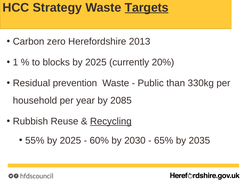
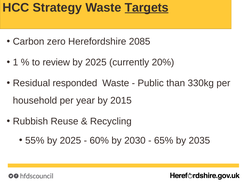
2013: 2013 -> 2085 (140, 41)
blocks: blocks -> review (56, 62)
prevention: prevention -> responded (75, 83)
2085: 2085 -> 2015 (121, 100)
Recycling underline: present -> none (111, 121)
